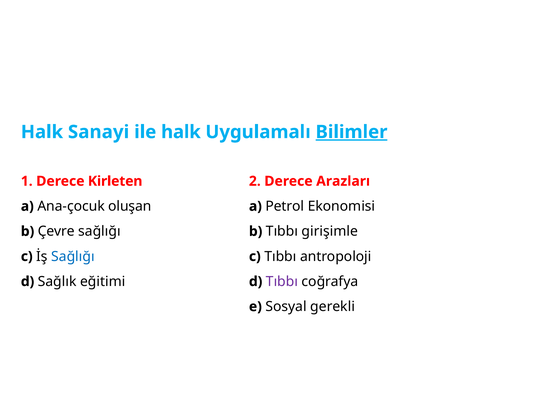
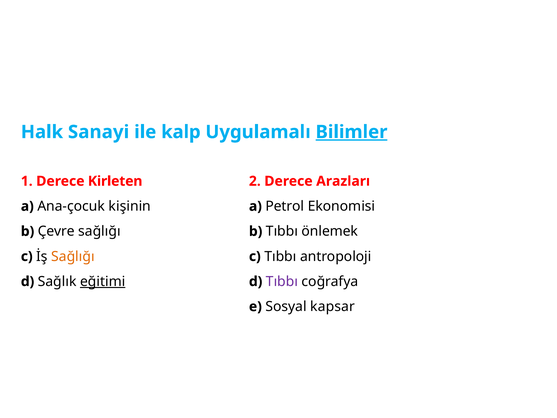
ile halk: halk -> kalp (181, 132)
oluşan: oluşan -> kişinin (130, 206)
girişimle: girişimle -> önlemek (330, 231)
Sağlığı colour: blue -> orange (73, 256)
eğitimi underline: none -> present (103, 281)
gerekli: gerekli -> kapsar (333, 306)
